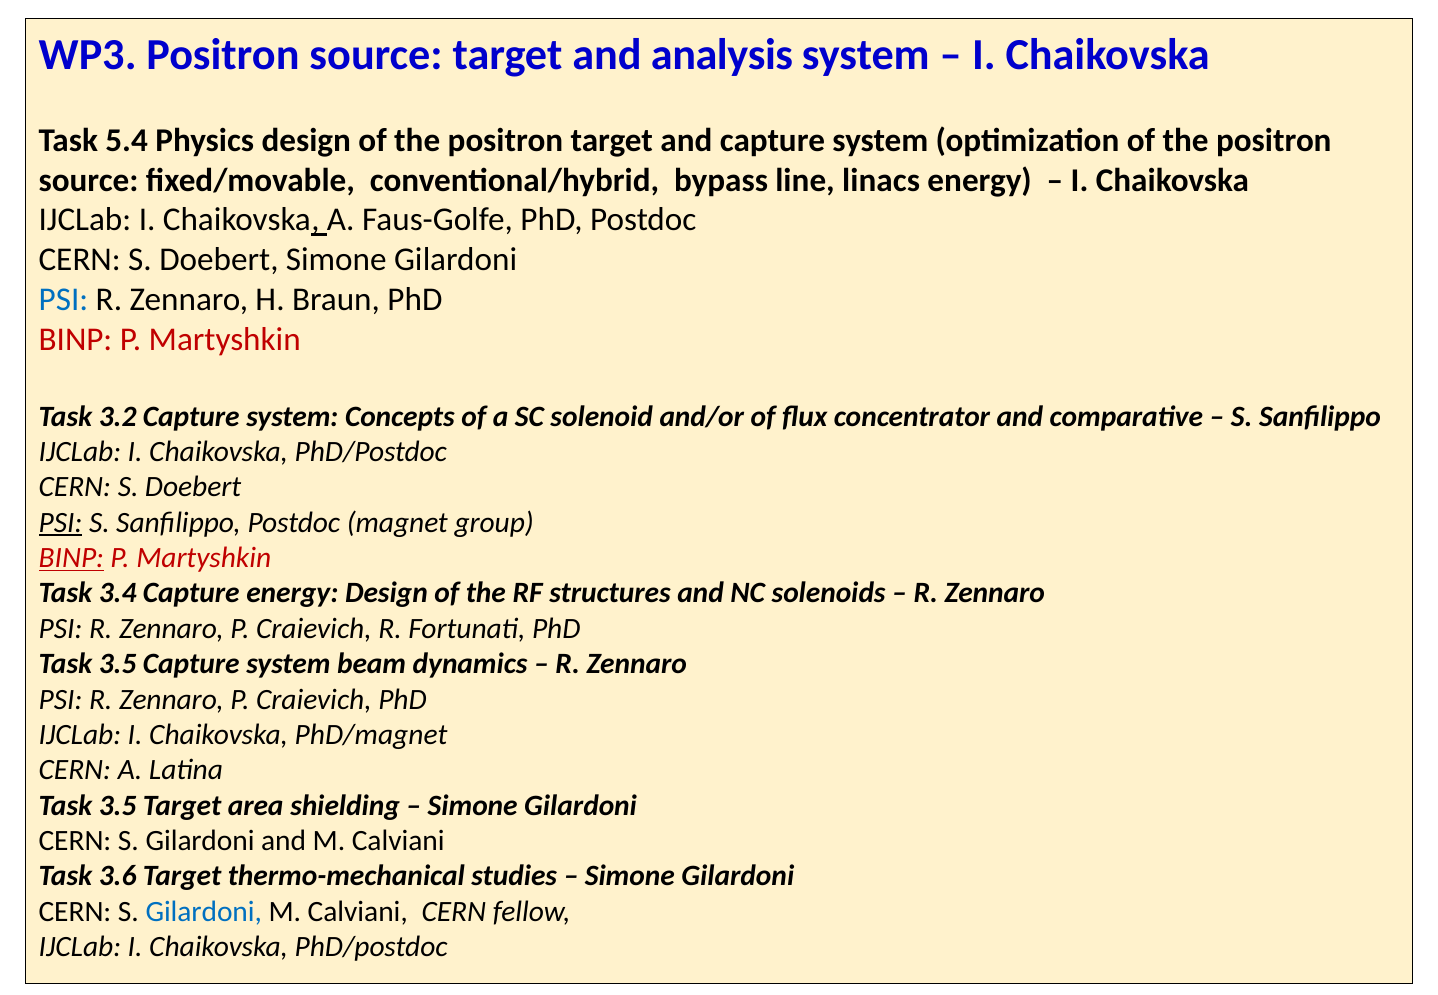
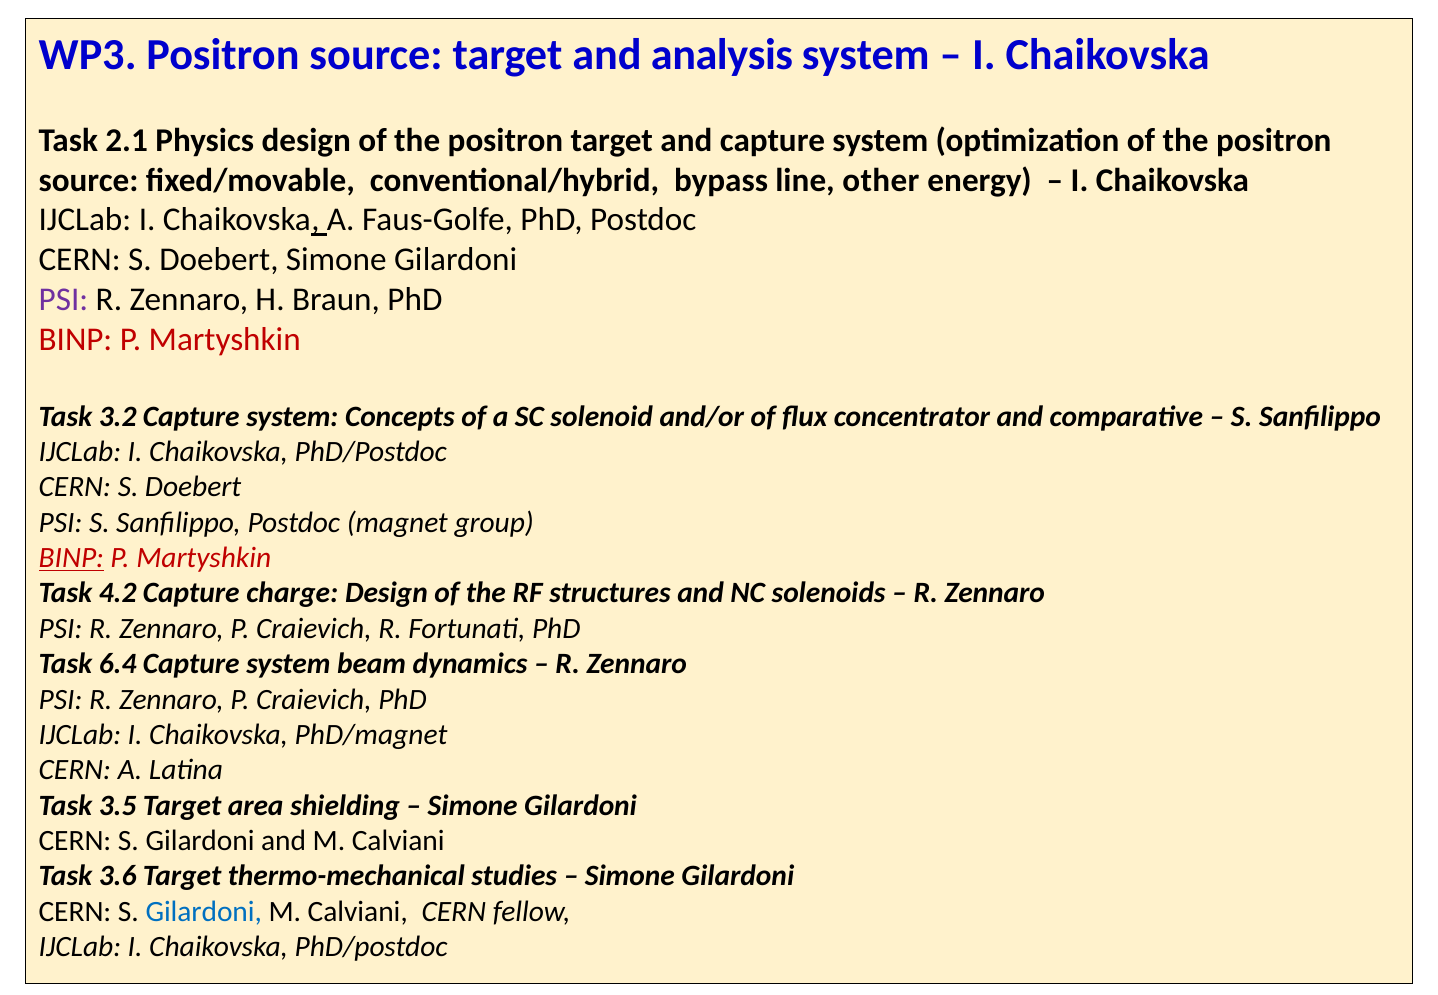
5.4: 5.4 -> 2.1 (127, 140)
linacs: linacs -> other (881, 180)
PSI colour: blue -> purple (63, 300)
PSI underline: present -> none (61, 523)
3.4: 3.4 -> 4.2 (118, 594)
Capture energy: energy -> charge (292, 594)
3.5: 3.5 -> 6.4 (118, 664)
